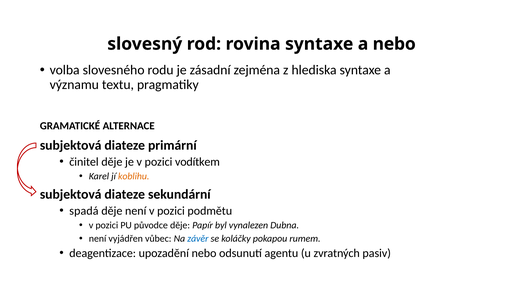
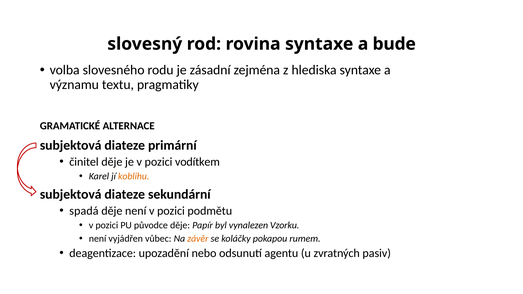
a nebo: nebo -> bude (394, 44)
Dubna: Dubna -> Vzorku (285, 225)
závěr colour: blue -> orange (198, 239)
